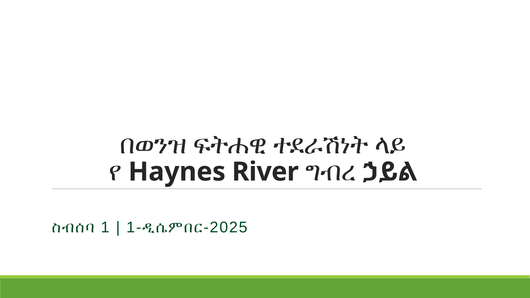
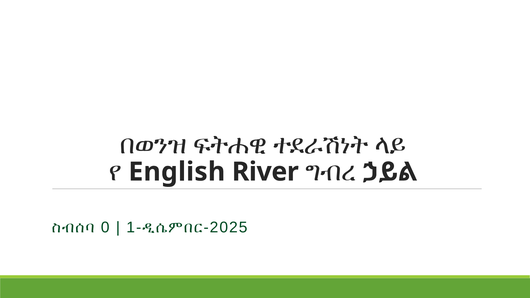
Haynes: Haynes -> English (177, 172)
1: 1 -> 0 (105, 228)
